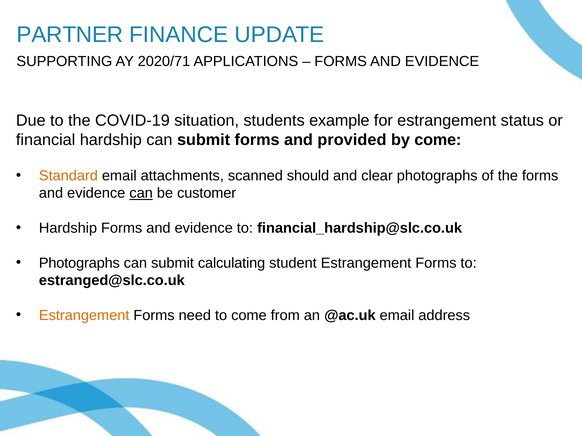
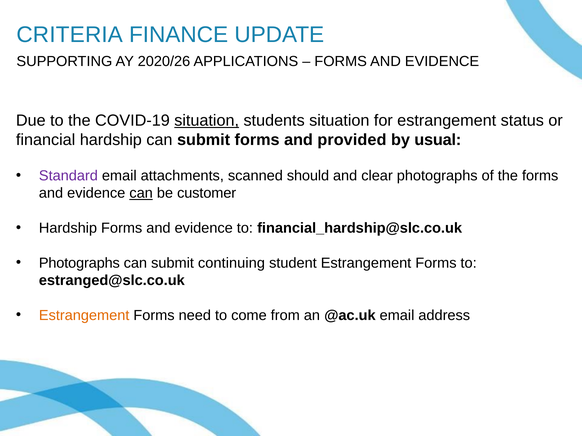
PARTNER: PARTNER -> CRITERIA (70, 35)
2020/71: 2020/71 -> 2020/26 (164, 62)
situation underline: none -> present (207, 121)
students example: example -> situation (339, 121)
by come: come -> usual (438, 140)
Standard colour: orange -> purple (68, 176)
calculating: calculating -> continuing (231, 263)
